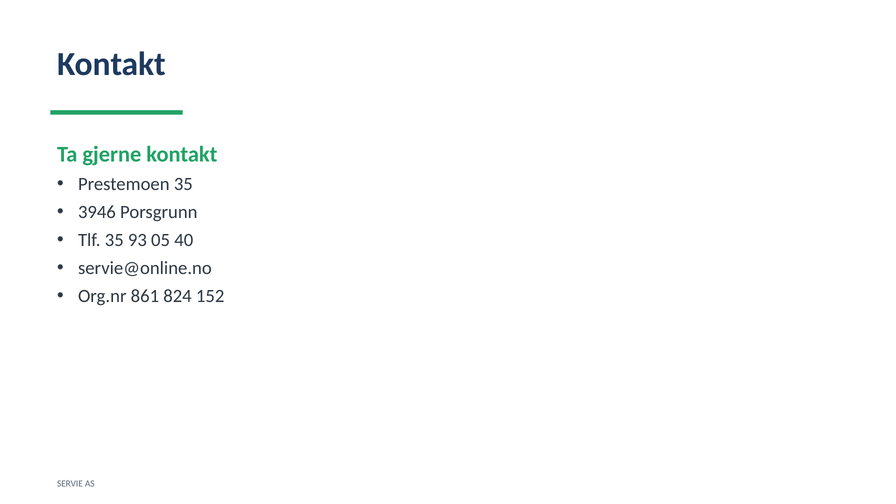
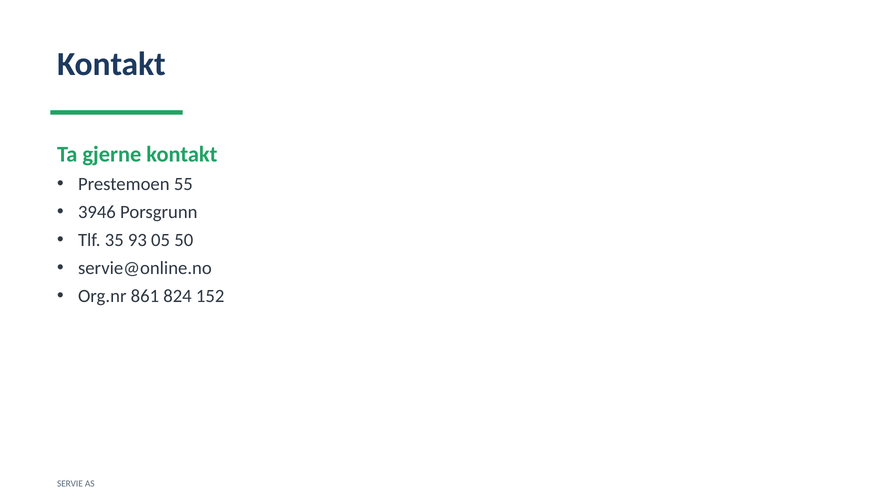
Prestemoen 35: 35 -> 55 (183, 184)
40: 40 -> 50 (184, 240)
